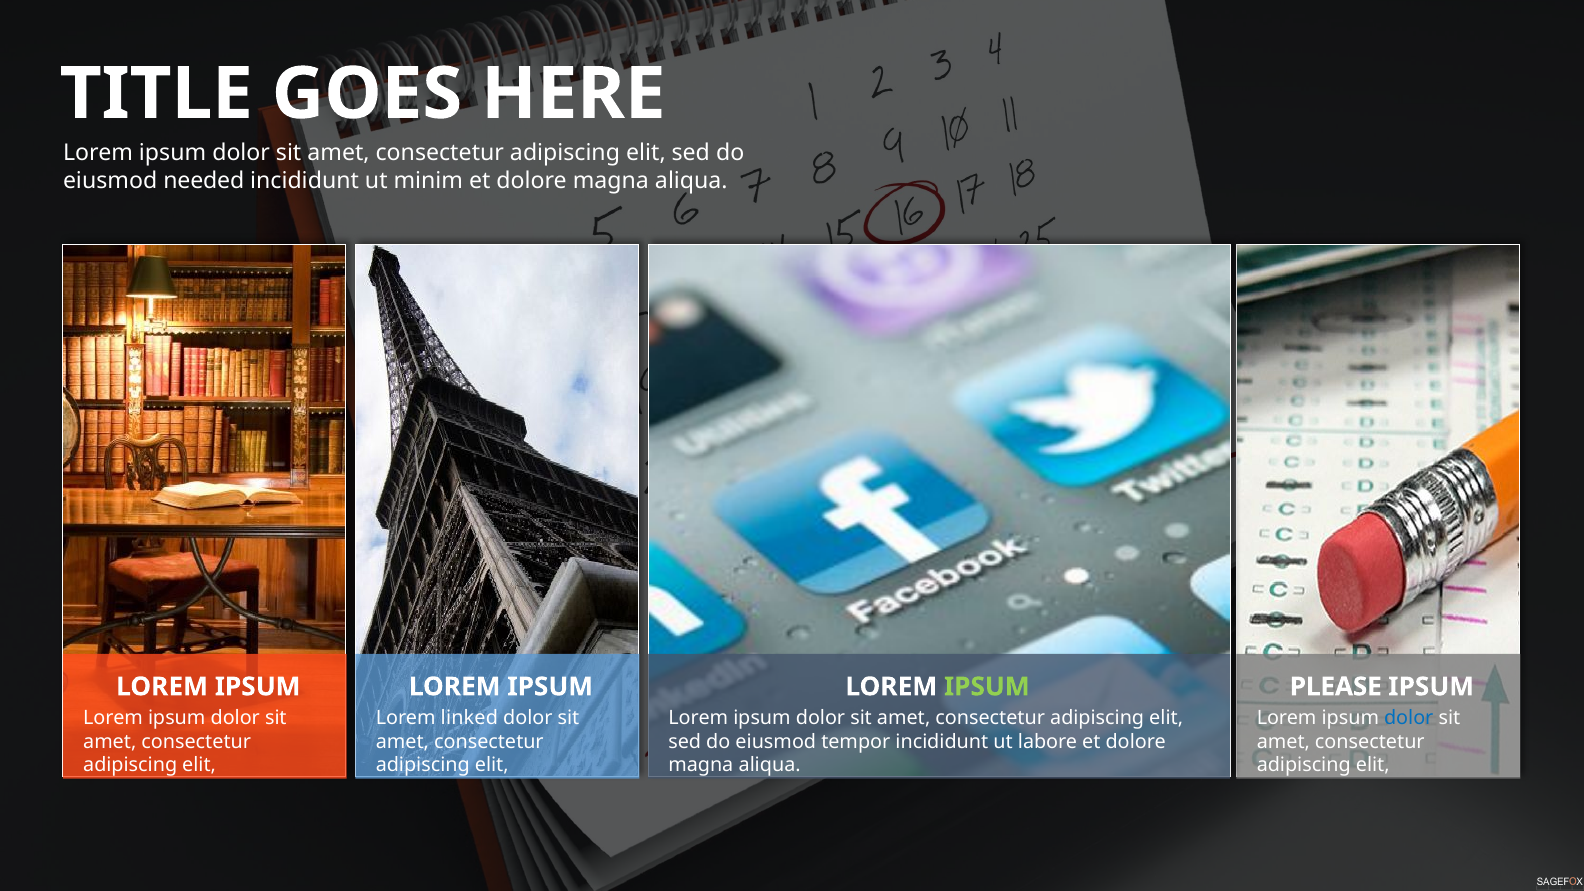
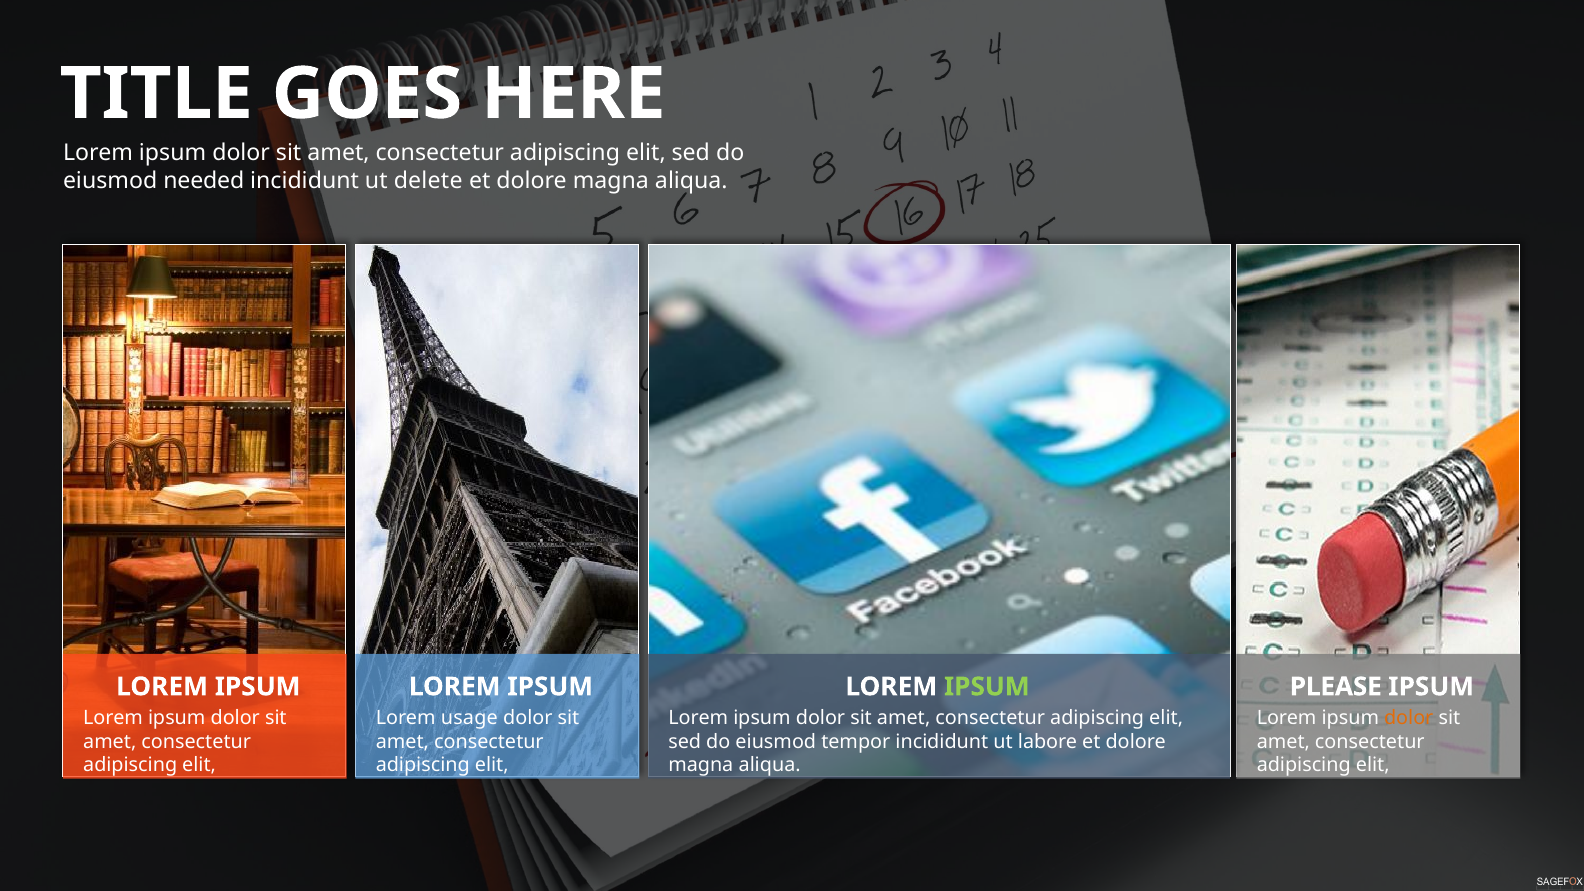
minim: minim -> delete (428, 181)
linked: linked -> usage (469, 718)
dolor colour: blue -> orange (1409, 718)
